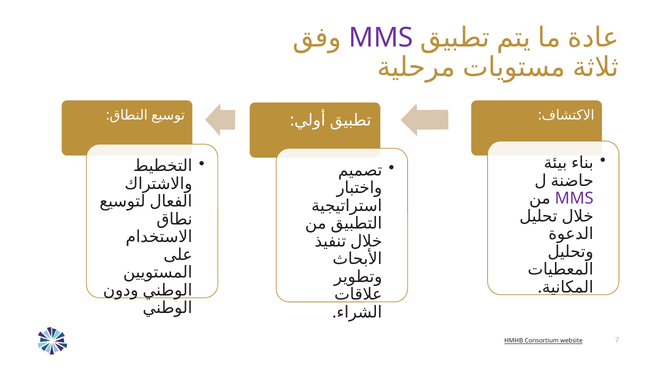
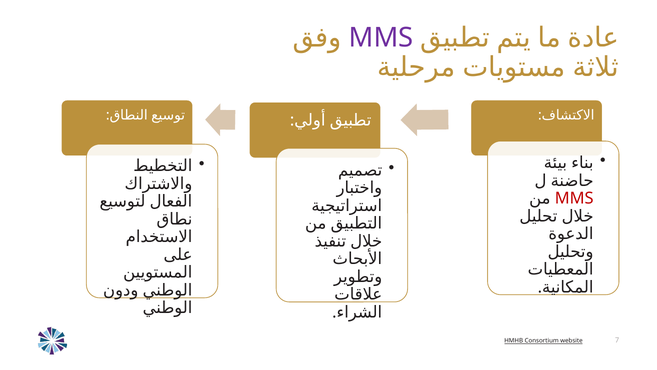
MMS colour: purple -> red (574, 198)
